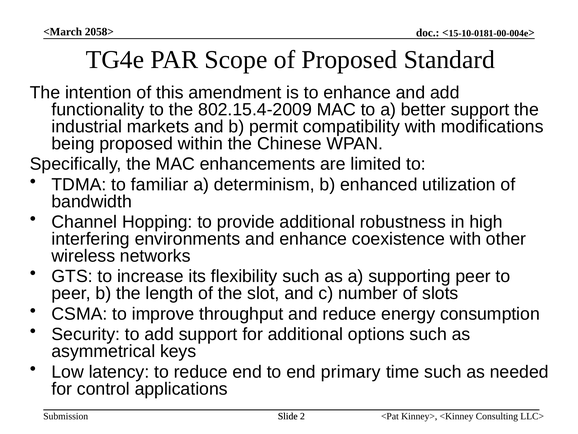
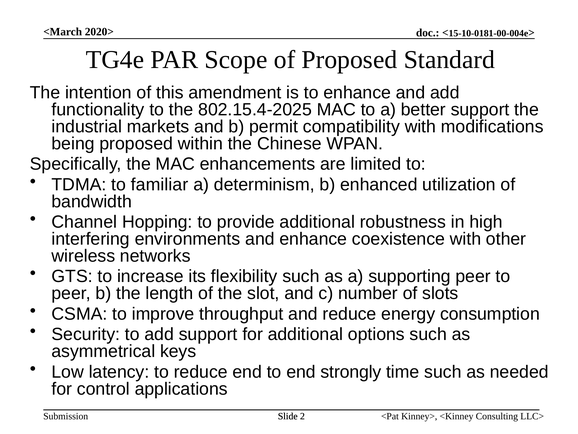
2058>: 2058> -> 2020> (99, 32)
802.15.4-2009: 802.15.4-2009 -> 802.15.4-2025 (255, 109)
primary: primary -> strongly (351, 372)
